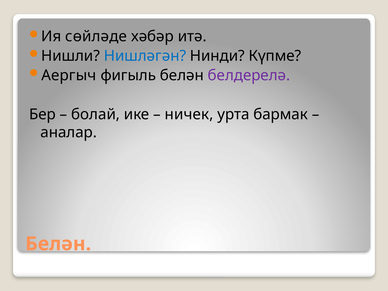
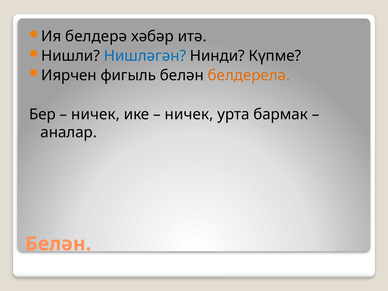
сөйләде: сөйләде -> белдерә (96, 36)
Аергыч: Аергыч -> Иярчен (69, 75)
белдерелә colour: purple -> orange (249, 75)
болай: болай -> ничек (95, 114)
